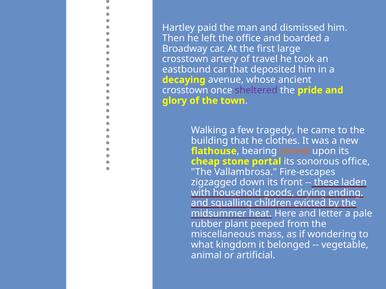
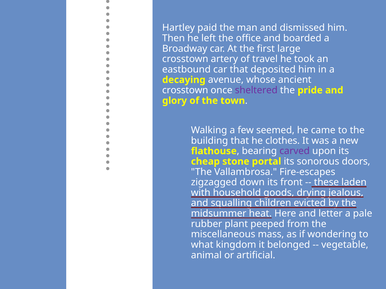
tragedy: tragedy -> seemed (275, 130)
carved colour: orange -> purple (295, 151)
sonorous office: office -> doors (356, 162)
ending: ending -> jealous (346, 193)
